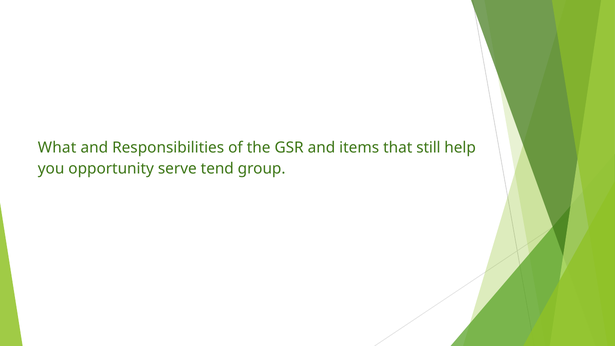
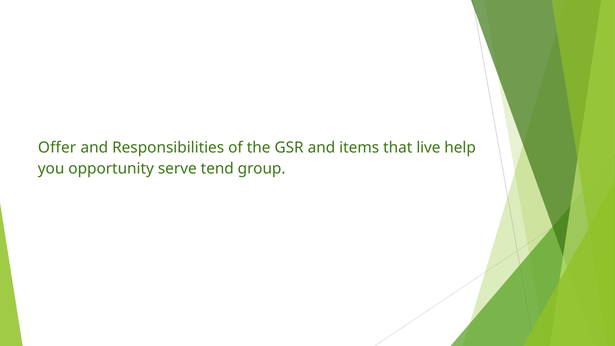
What: What -> Offer (57, 148)
still: still -> live (428, 148)
